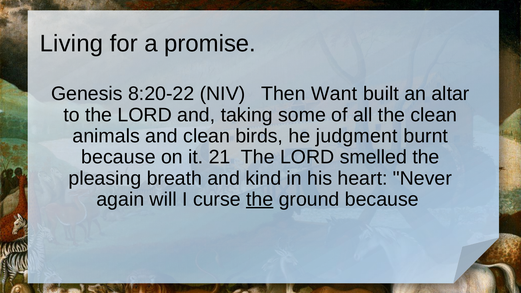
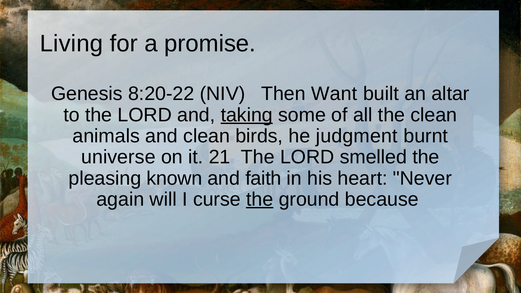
taking underline: none -> present (247, 115)
because: because -> universe (118, 157)
breath: breath -> known (174, 178)
kind: kind -> faith (263, 178)
